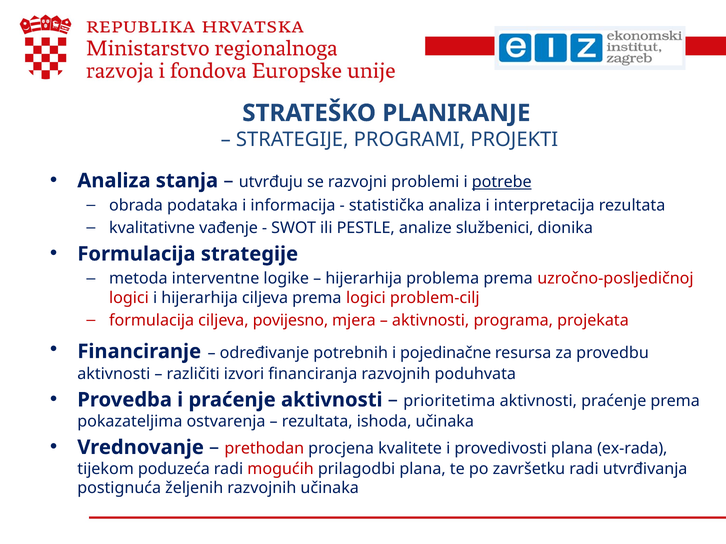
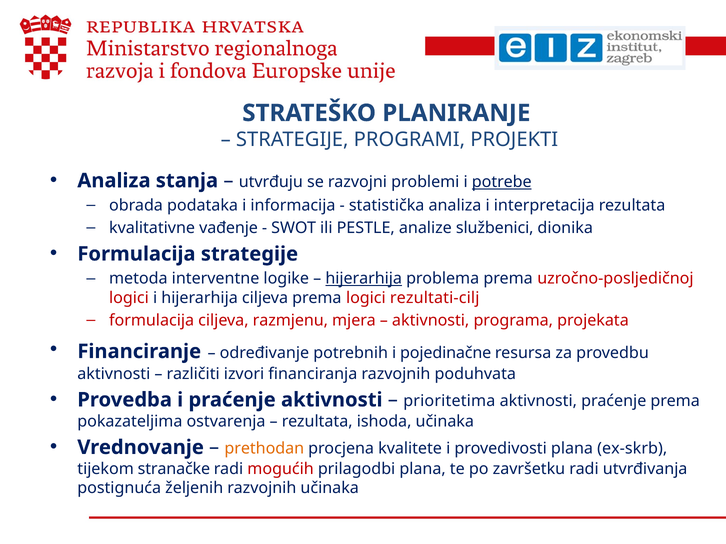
hijerarhija underline: none -> present (364, 279)
problem-cilj: problem-cilj -> rezultati-cilj (435, 298)
povijesno: povijesno -> razmjenu (290, 321)
prethodan colour: red -> orange (264, 449)
ex-rada: ex-rada -> ex-skrb (632, 449)
poduzeća: poduzeća -> stranačke (174, 469)
